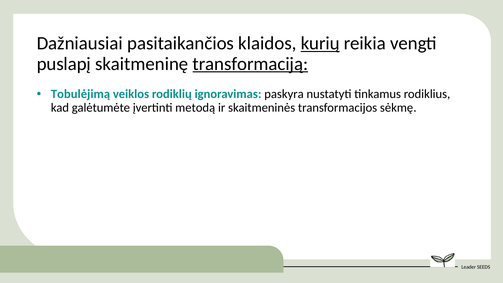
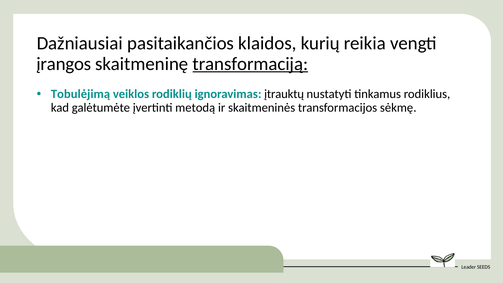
kurių underline: present -> none (320, 43)
puslapį: puslapį -> įrangos (64, 64)
paskyra: paskyra -> įtrauktų (284, 94)
